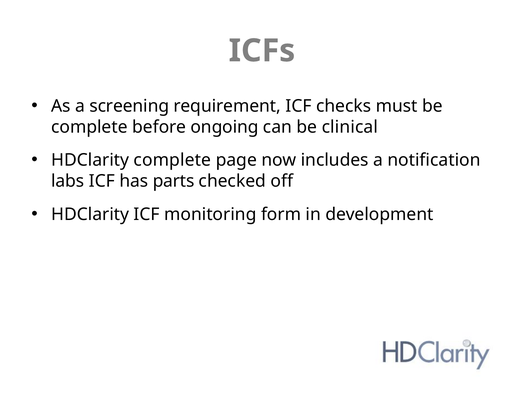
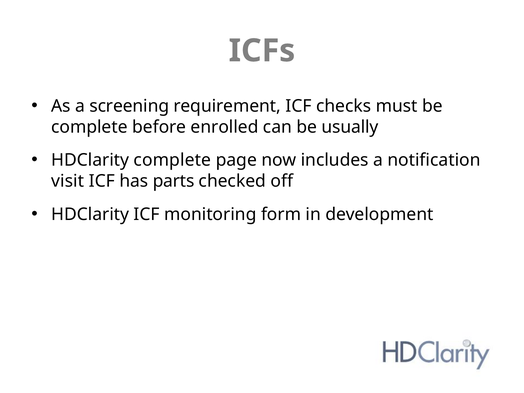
ongoing: ongoing -> enrolled (225, 127)
clinical: clinical -> usually (350, 127)
labs: labs -> visit (68, 181)
